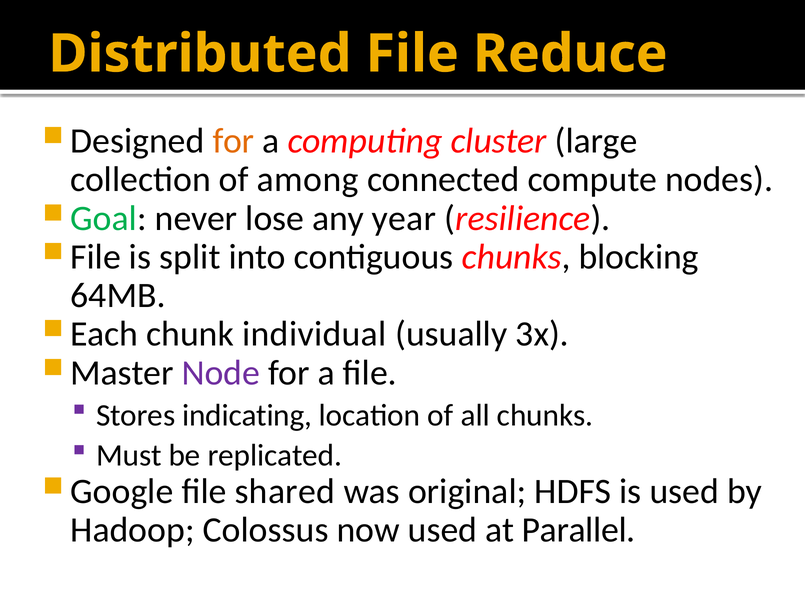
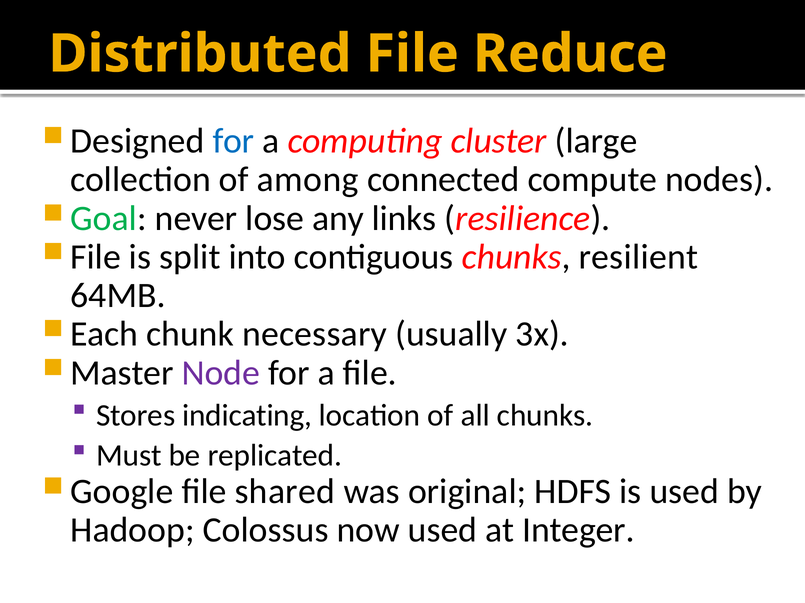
for colour: orange -> blue (234, 141)
year: year -> links (404, 219)
blocking: blocking -> resilient (638, 257)
individual: individual -> necessary (314, 335)
Parallel: Parallel -> Integer (578, 531)
